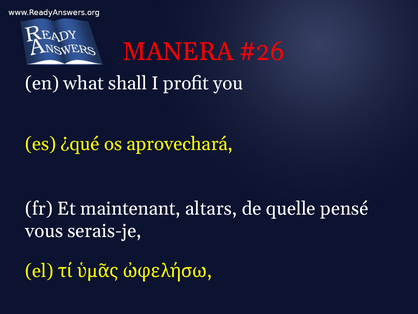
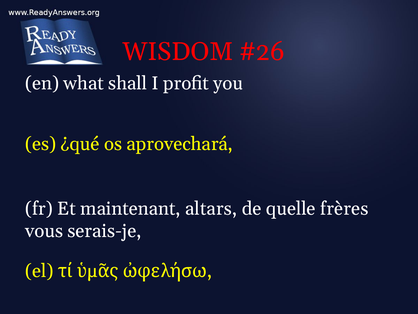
MANERA: MANERA -> WISDOM (178, 52)
pensé: pensé -> frères (344, 208)
